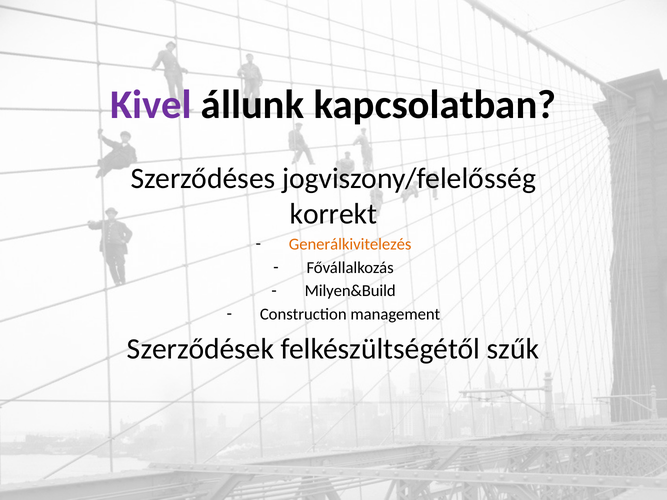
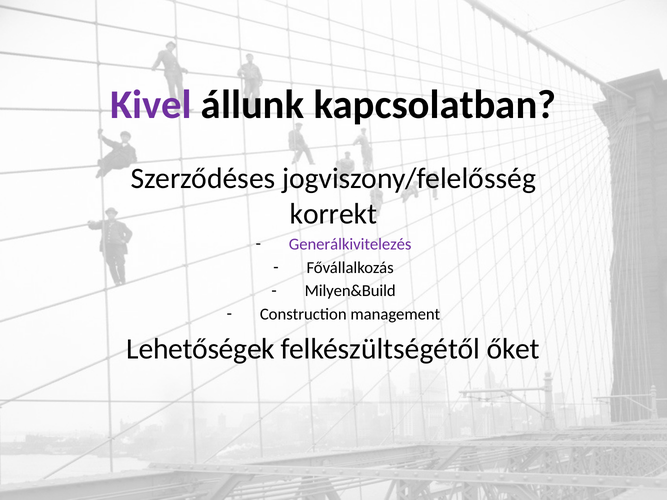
Generálkivitelezés colour: orange -> purple (350, 244)
Szerződések: Szerződések -> Lehetőségek (201, 349)
szűk: szűk -> őket (513, 349)
